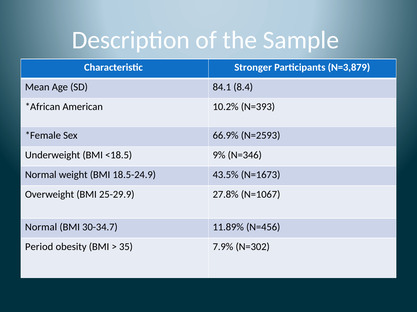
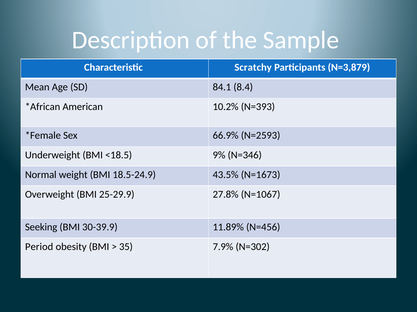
Stronger: Stronger -> Scratchy (253, 68)
Normal: Normal -> Seeking (41, 227)
30-34.7: 30-34.7 -> 30-39.9 (100, 227)
